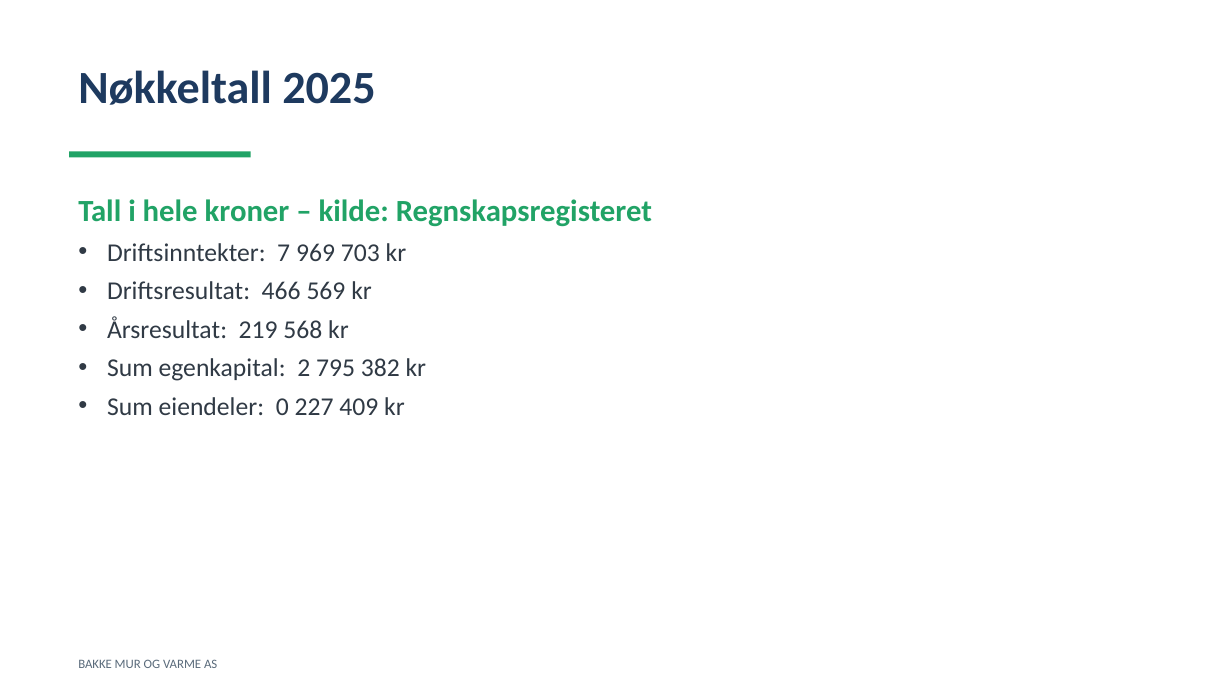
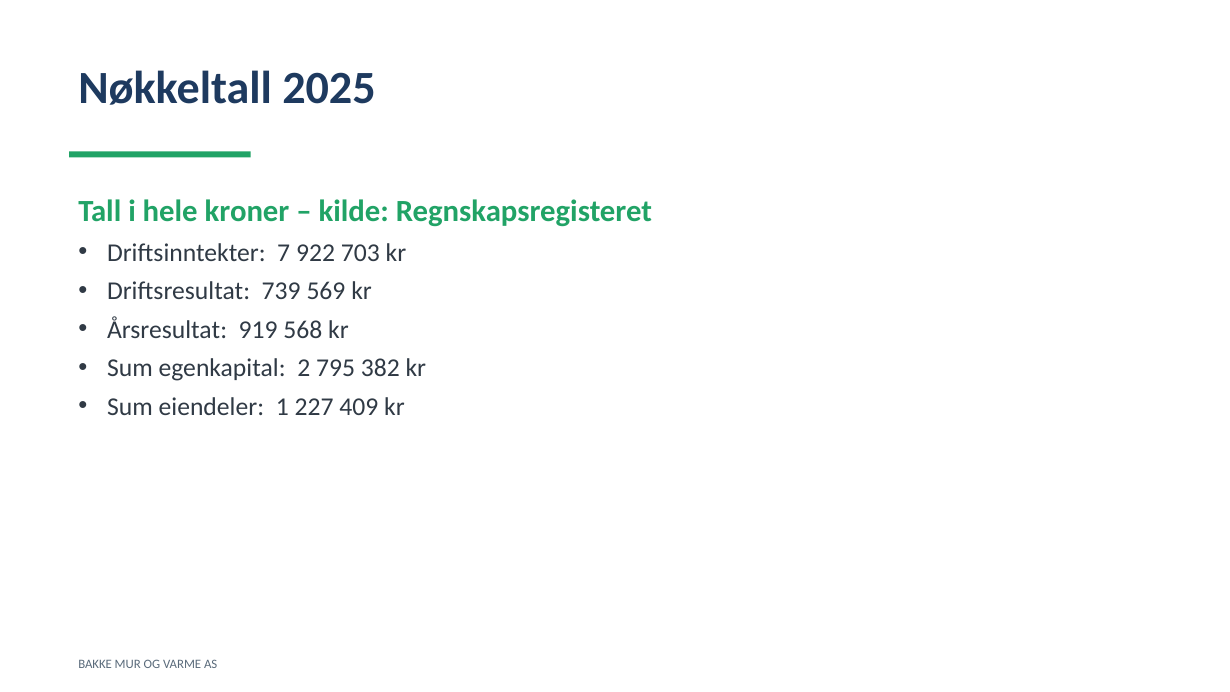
969: 969 -> 922 (316, 253)
466: 466 -> 739 (281, 291)
219: 219 -> 919 (258, 330)
0: 0 -> 1 (282, 407)
